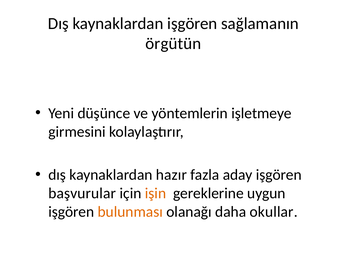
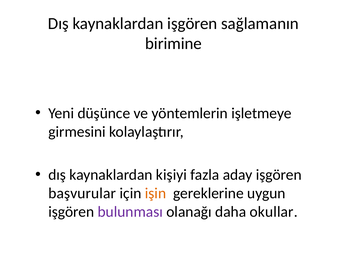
örgütün: örgütün -> birimine (173, 44)
hazır: hazır -> kişiyi (171, 175)
bulunması colour: orange -> purple (130, 212)
